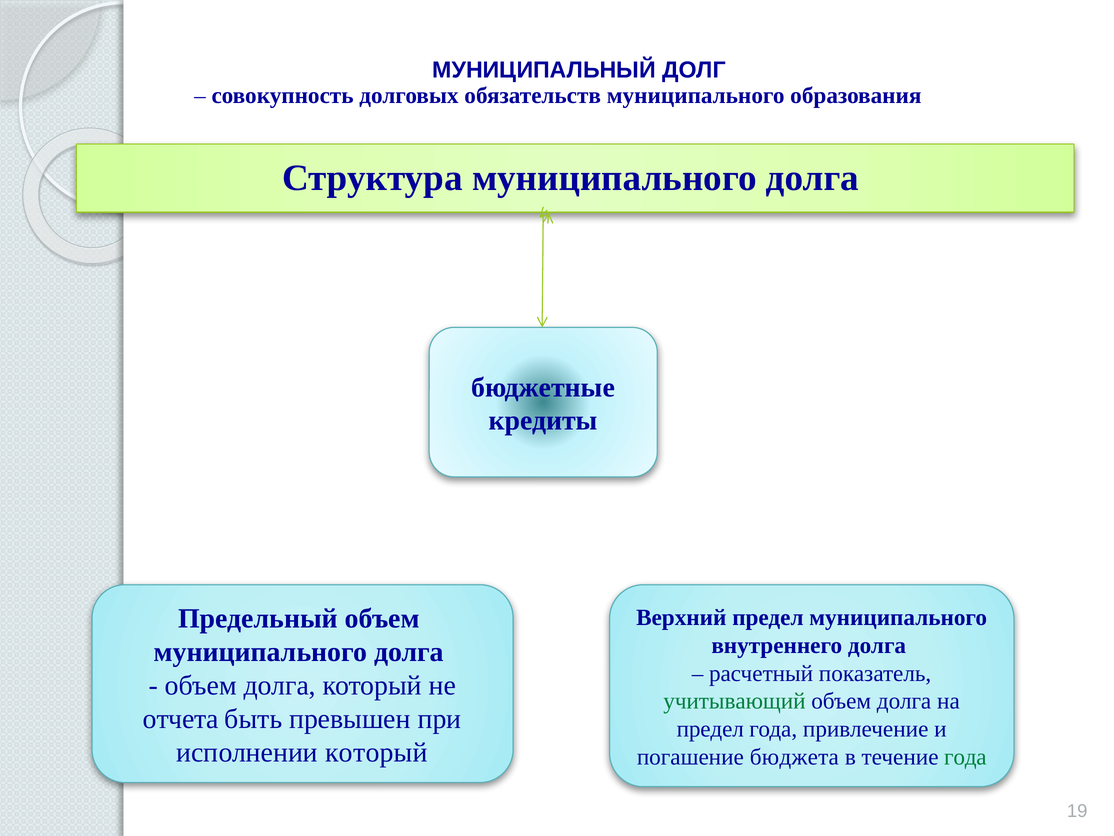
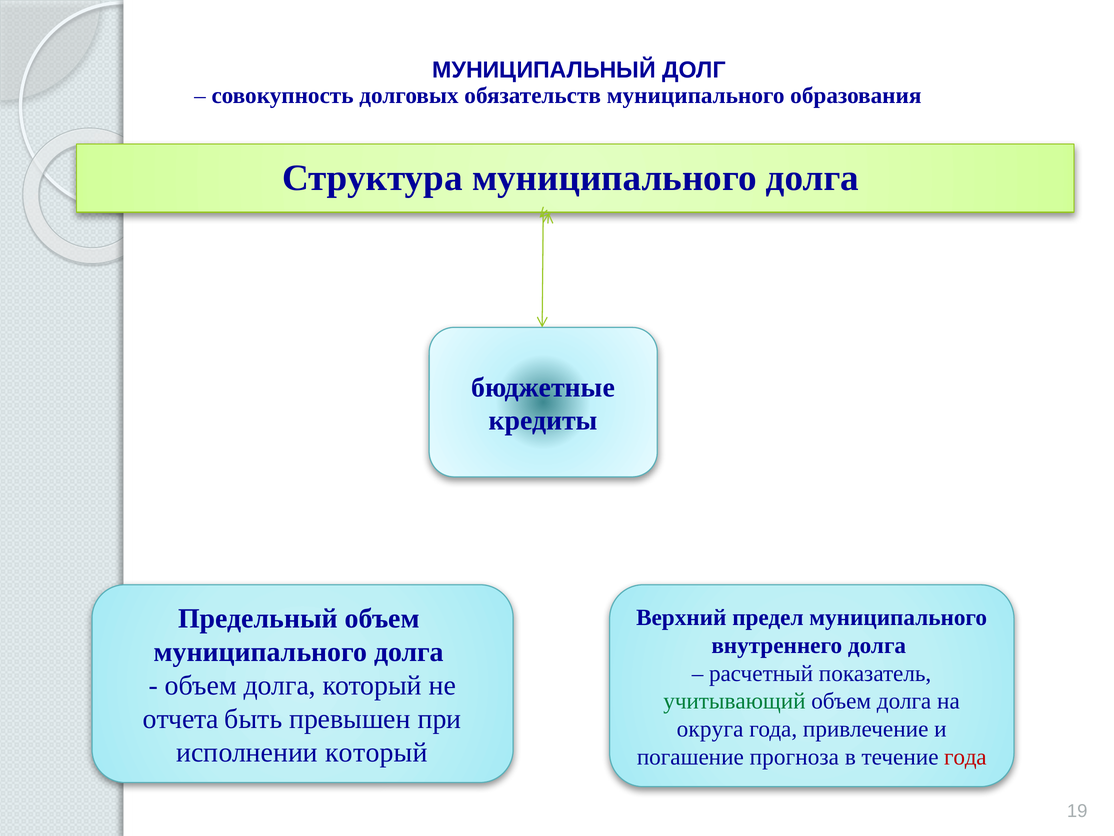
предел: предел -> округа (710, 729)
бюджета: бюджета -> прогноза (794, 757)
года colour: green -> red (965, 757)
